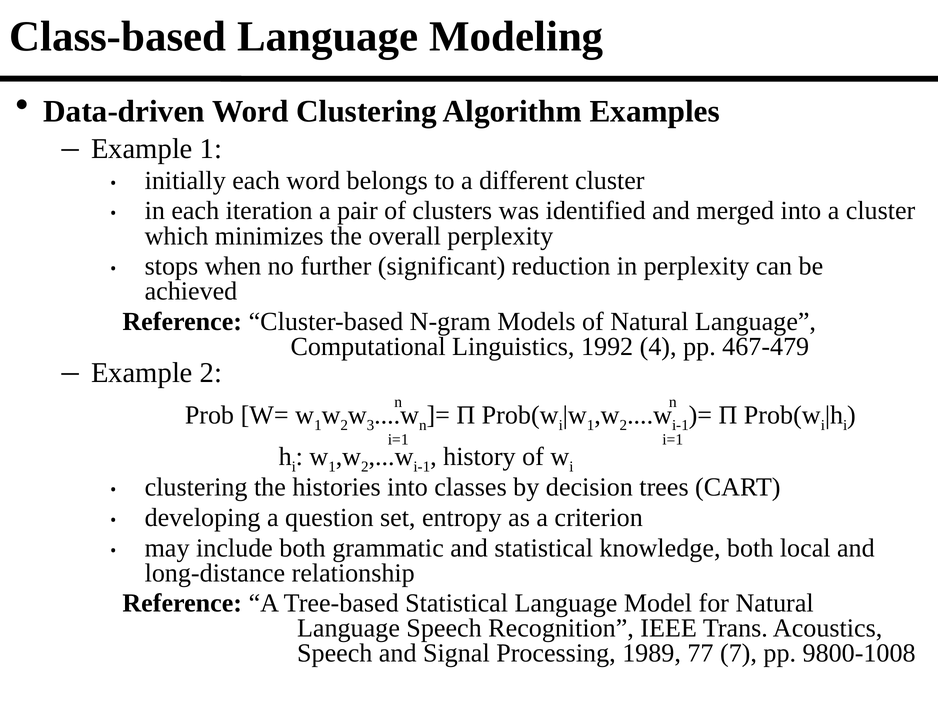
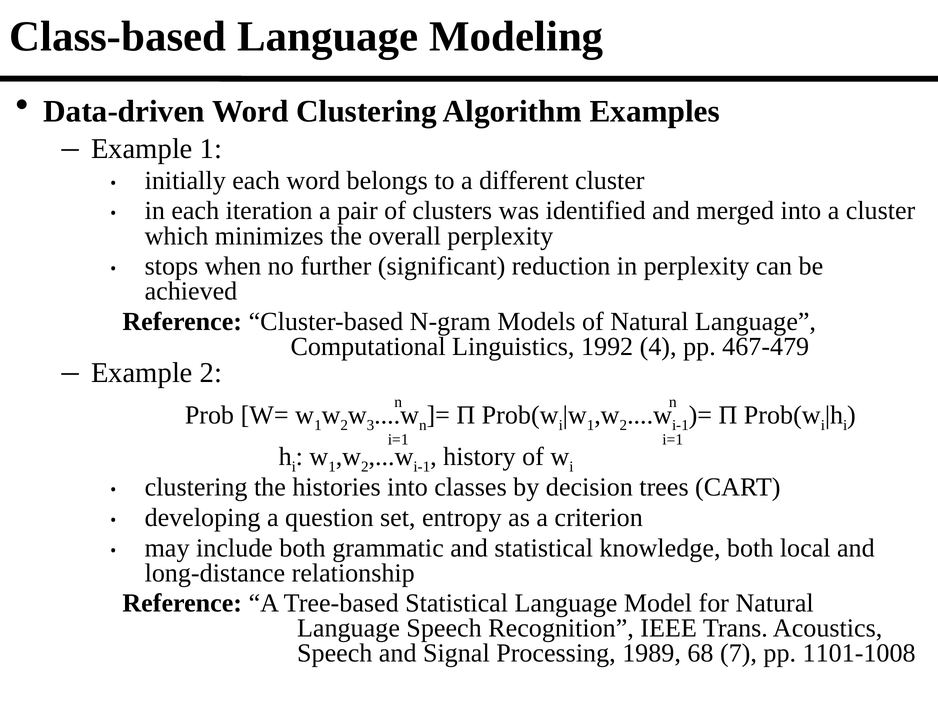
77: 77 -> 68 (700, 653)
9800-1008: 9800-1008 -> 1101-1008 (859, 653)
